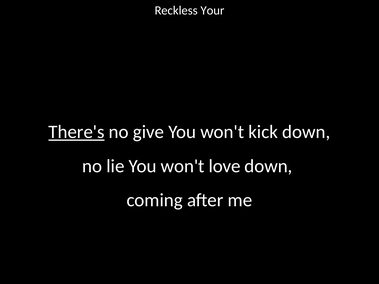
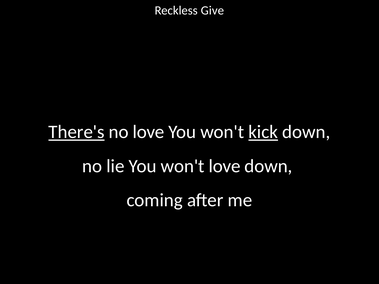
Your: Your -> Give (212, 10)
no give: give -> love (149, 132)
kick underline: none -> present (263, 132)
